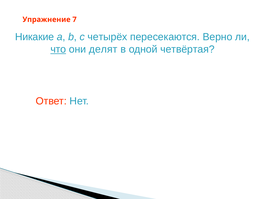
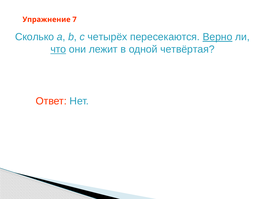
Никакие: Никакие -> Сколько (35, 37)
Верно underline: none -> present (218, 37)
делят: делят -> лежит (103, 49)
